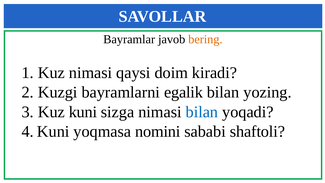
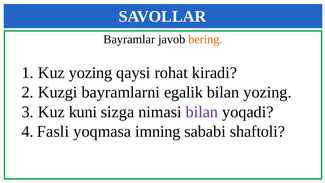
Kuz nimasi: nimasi -> yozing (91, 73)
doim: doim -> rohat (171, 73)
bilan colour: blue -> purple (202, 112)
4 Kuni: Kuni -> Fasli (53, 131)
nomini: nomini -> imning (158, 131)
